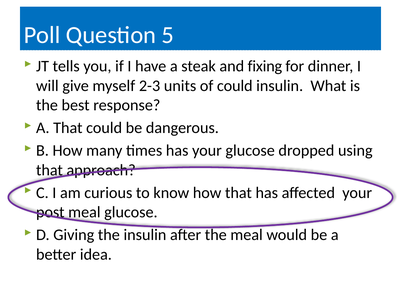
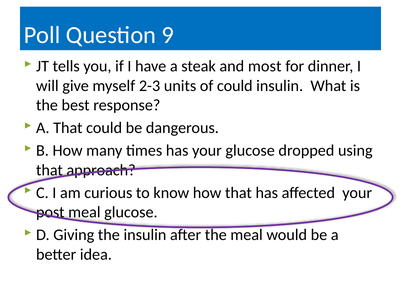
5: 5 -> 9 (168, 35)
fixing: fixing -> most (265, 66)
